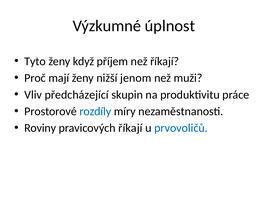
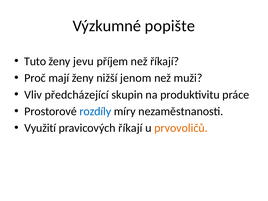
úplnost: úplnost -> popište (170, 26)
Tyto: Tyto -> Tuto (35, 61)
když: když -> jevu (83, 61)
Roviny: Roviny -> Využití (40, 128)
prvovoličů colour: blue -> orange (181, 128)
